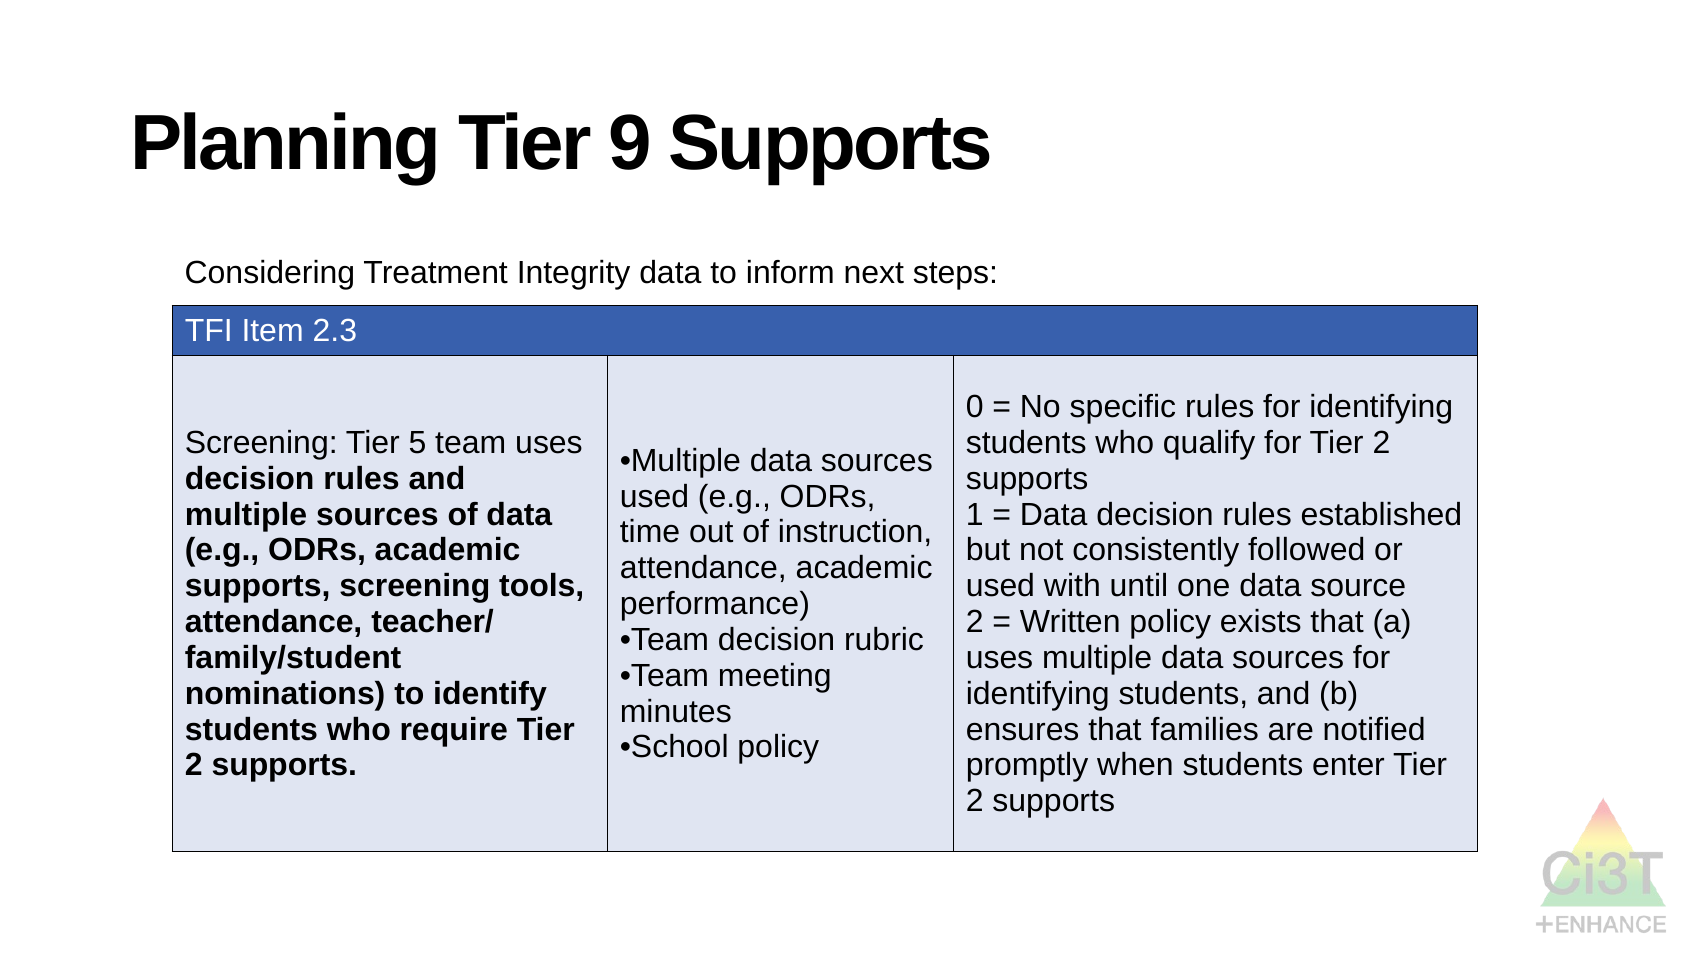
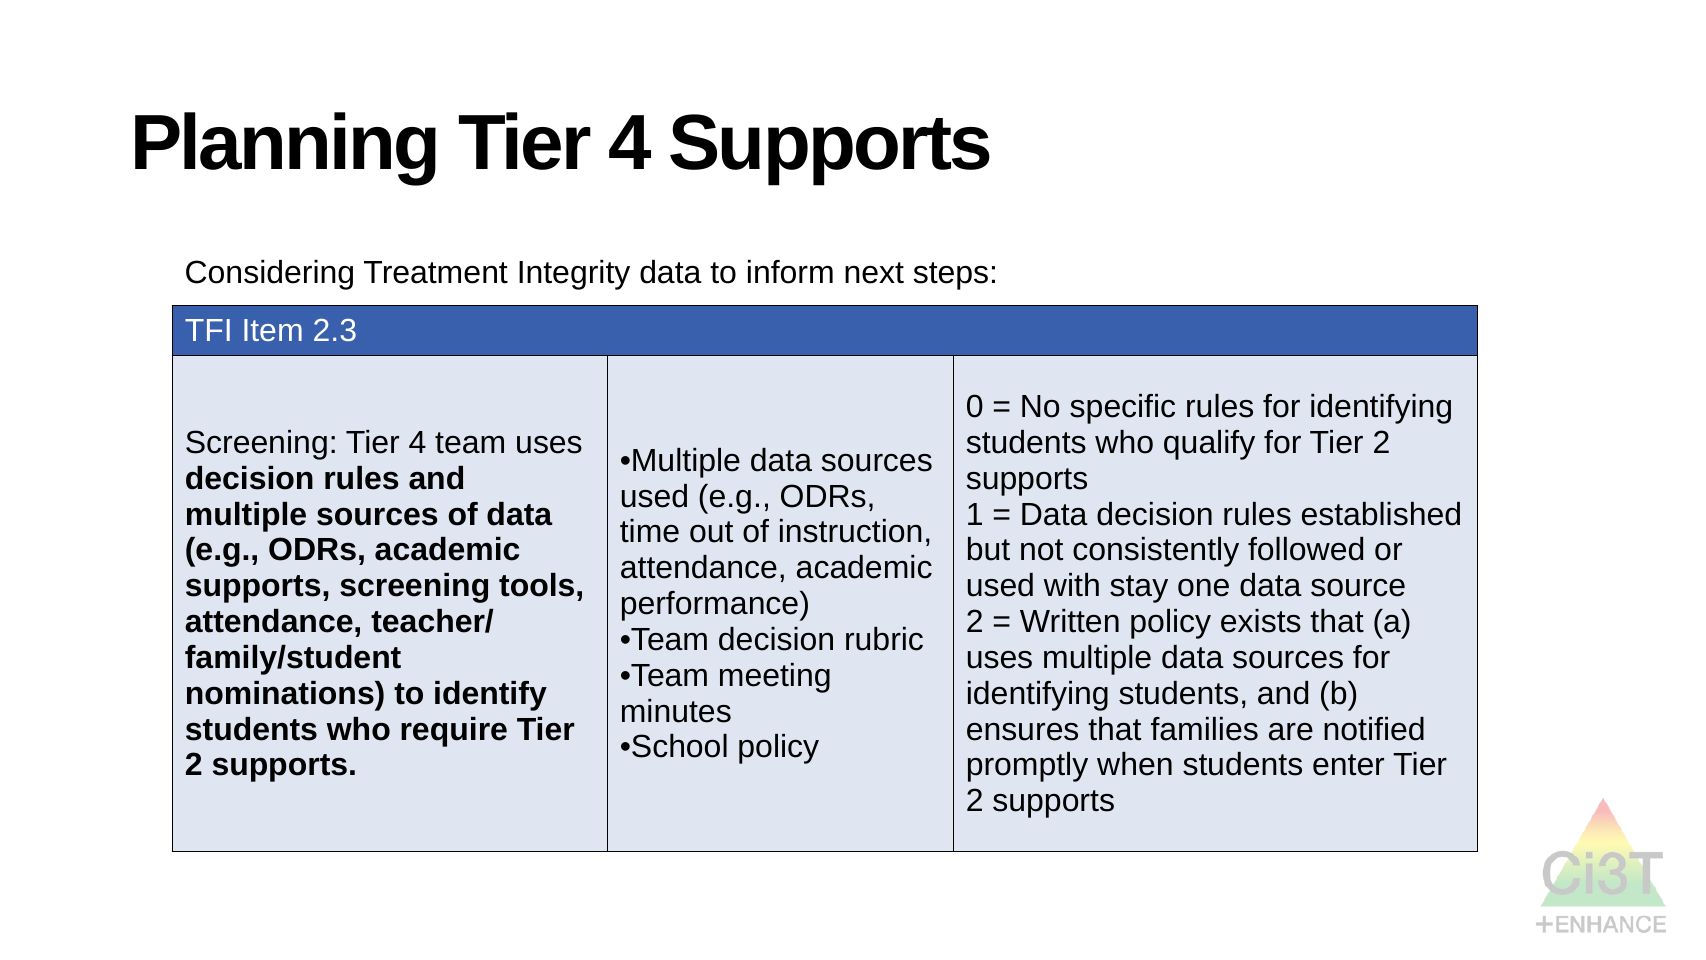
Planning Tier 9: 9 -> 4 (630, 143)
Screening Tier 5: 5 -> 4 (418, 443)
until: until -> stay (1139, 586)
